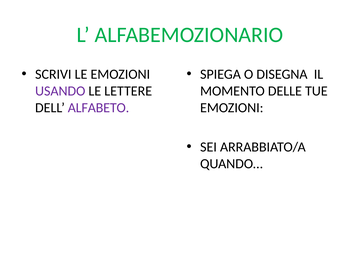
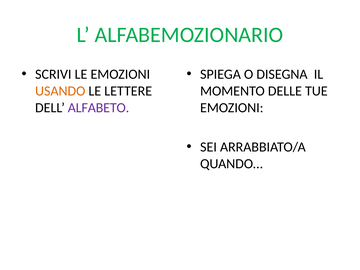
USANDO colour: purple -> orange (60, 91)
